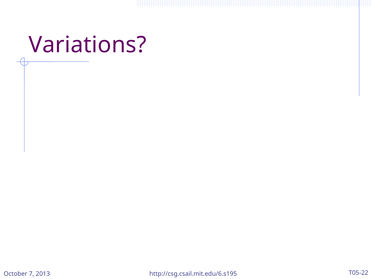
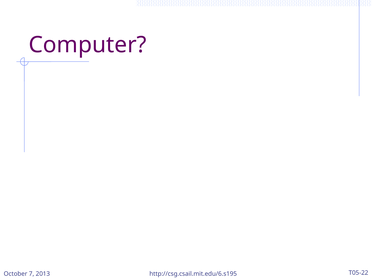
Variations: Variations -> Computer (88, 45)
